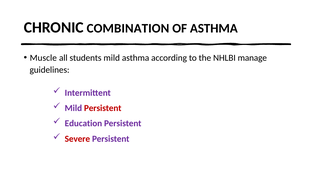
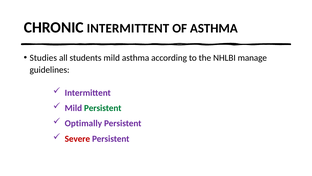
CHRONIC COMBINATION: COMBINATION -> INTERMITTENT (128, 28)
Muscle: Muscle -> Studies (43, 58)
Persistent colour: red -> green (103, 108)
Education: Education -> Optimally (83, 123)
